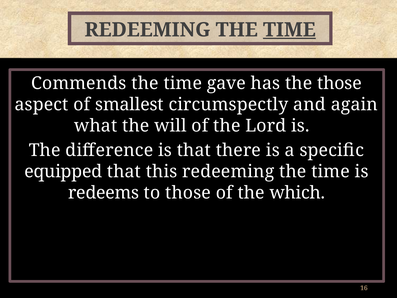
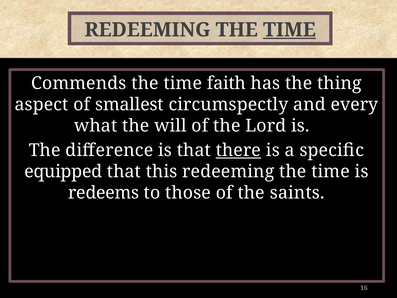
gave: gave -> faith (226, 83)
the those: those -> thing (339, 83)
again: again -> every (354, 104)
there underline: none -> present (238, 150)
which: which -> saints (297, 193)
